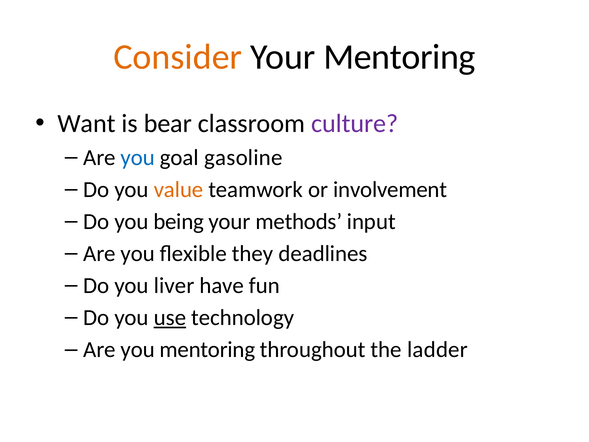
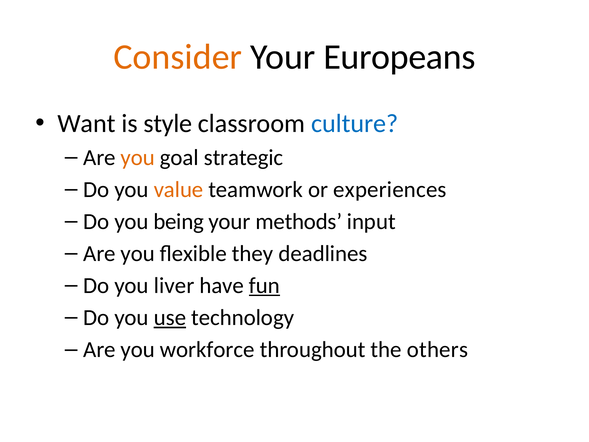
Your Mentoring: Mentoring -> Europeans (399, 57)
bear: bear -> style (168, 124)
culture colour: purple -> blue (355, 124)
you colour: blue -> orange (138, 157)
gasoline: gasoline -> strategic (244, 157)
involvement: involvement -> experiences (390, 189)
fun underline: none -> present (264, 285)
you mentoring: mentoring -> workforce (207, 350)
ladder: ladder -> others (437, 350)
